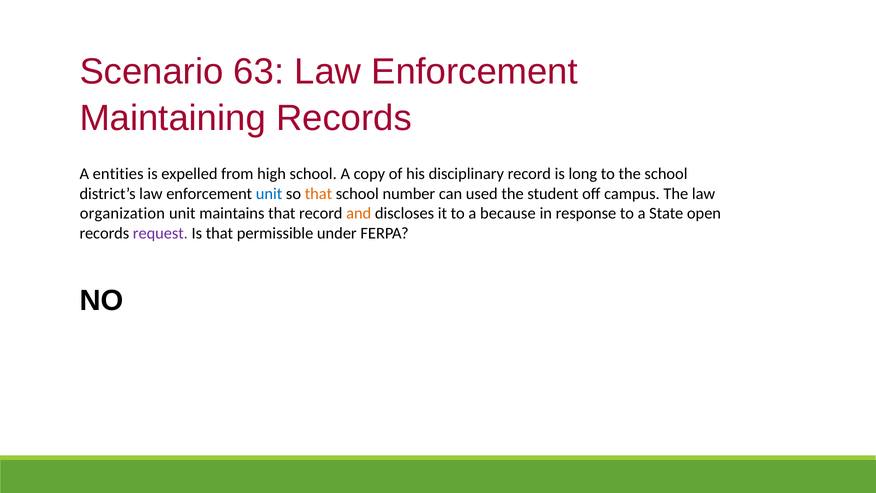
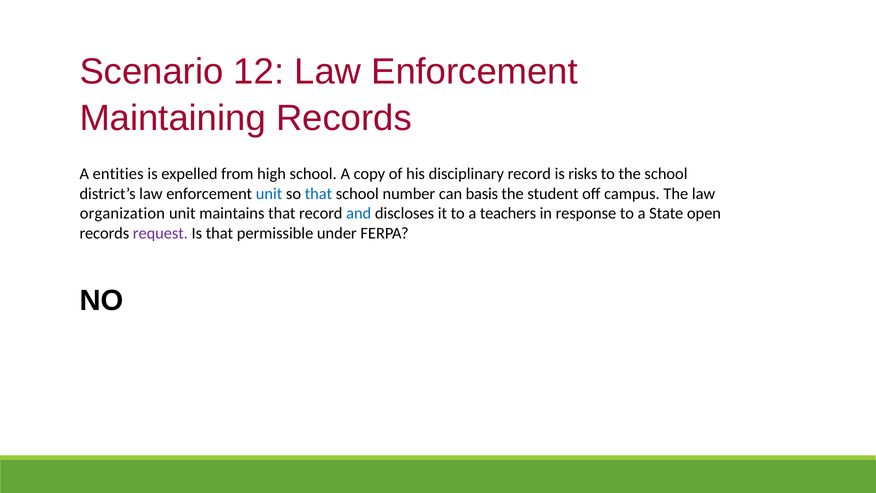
63: 63 -> 12 (259, 71)
long: long -> risks (583, 174)
that colour: orange -> blue (318, 194)
used: used -> basis (482, 194)
and colour: orange -> blue (359, 213)
because: because -> teachers (508, 213)
